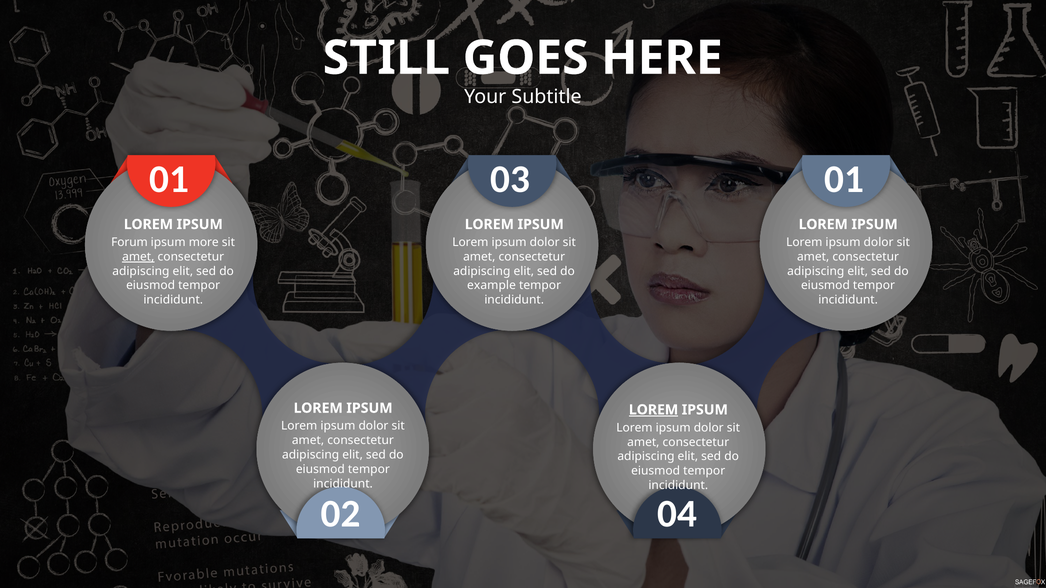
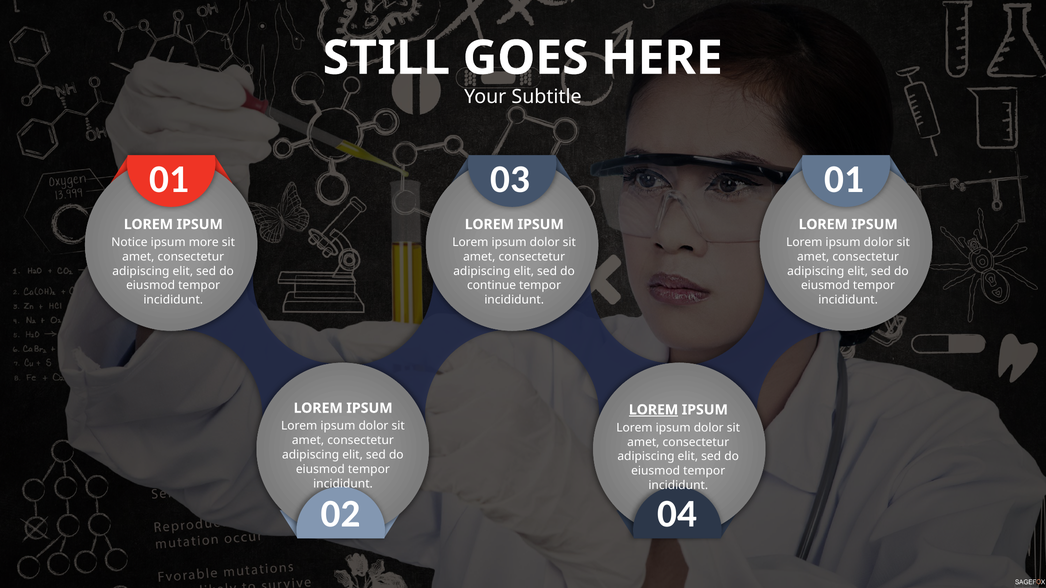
Forum: Forum -> Notice (129, 243)
amet underline: present -> none (138, 257)
example: example -> continue (492, 286)
